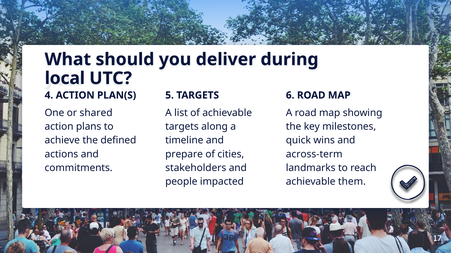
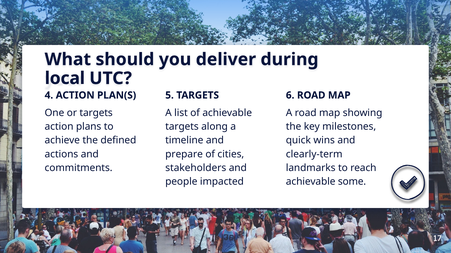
or shared: shared -> targets (96, 113)
across-term: across-term -> clearly-term (314, 155)
them: them -> some (352, 182)
